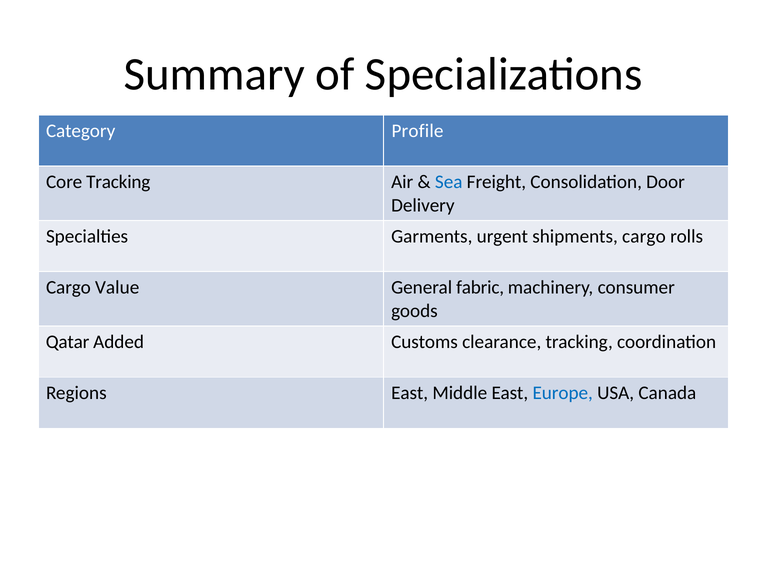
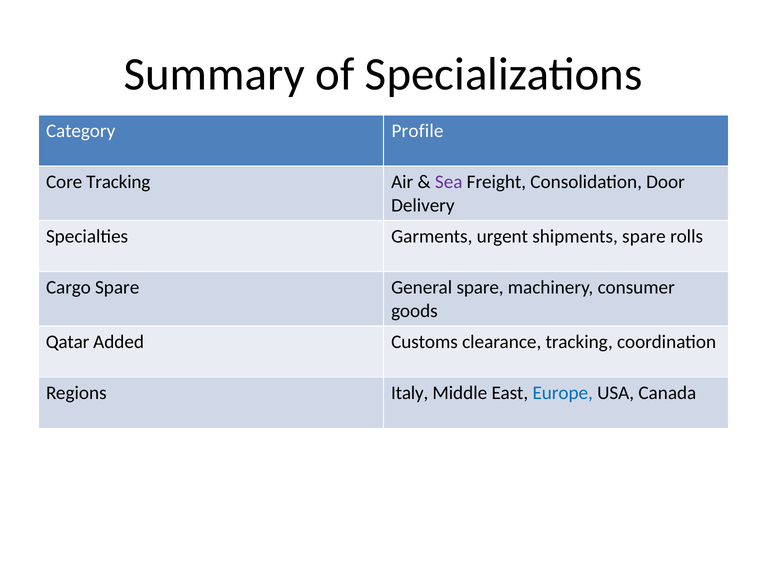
Sea colour: blue -> purple (449, 182)
shipments cargo: cargo -> spare (644, 236)
Cargo Value: Value -> Spare (117, 288)
General fabric: fabric -> spare (480, 288)
Regions East: East -> Italy (410, 393)
